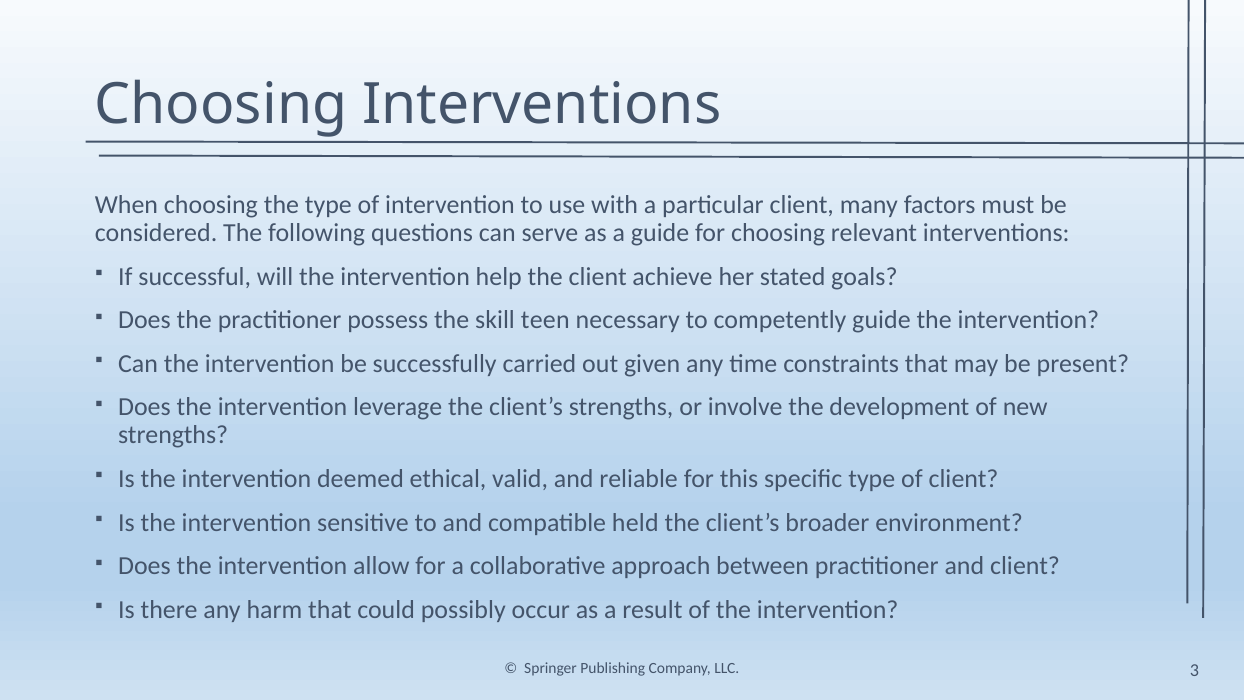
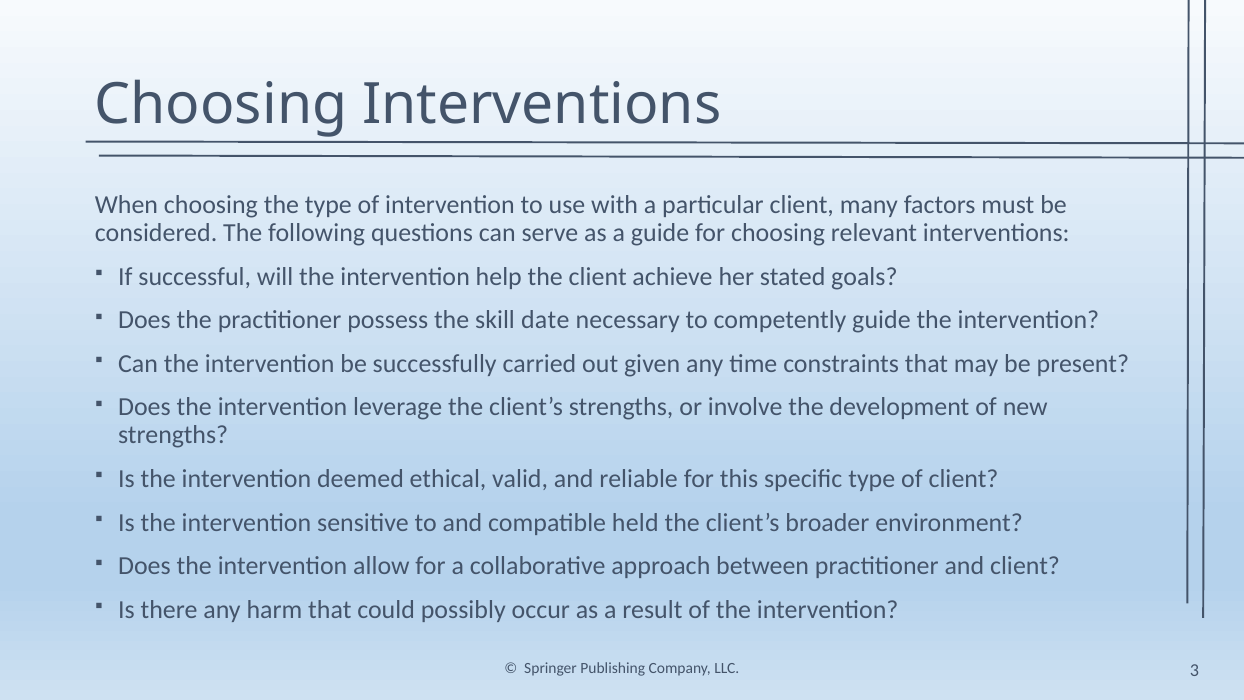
teen: teen -> date (545, 320)
